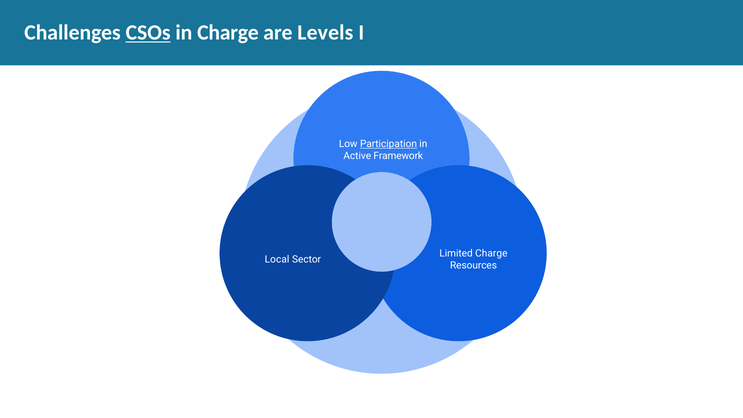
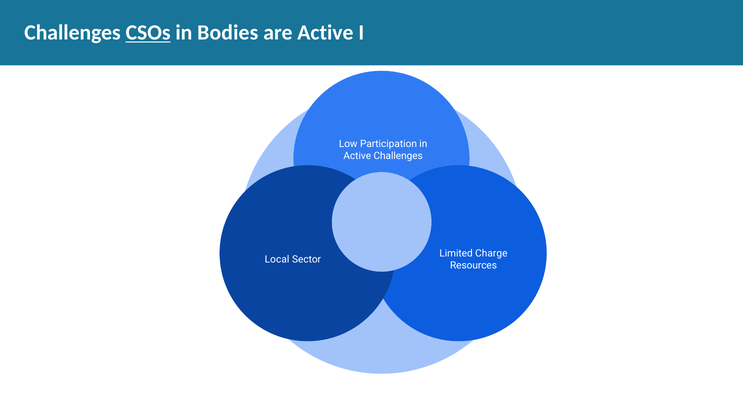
in Charge: Charge -> Bodies (228, 33)
are Levels: Levels -> Active (325, 33)
Participation underline: present -> none (388, 144)
Active Framework: Framework -> Challenges (398, 156)
